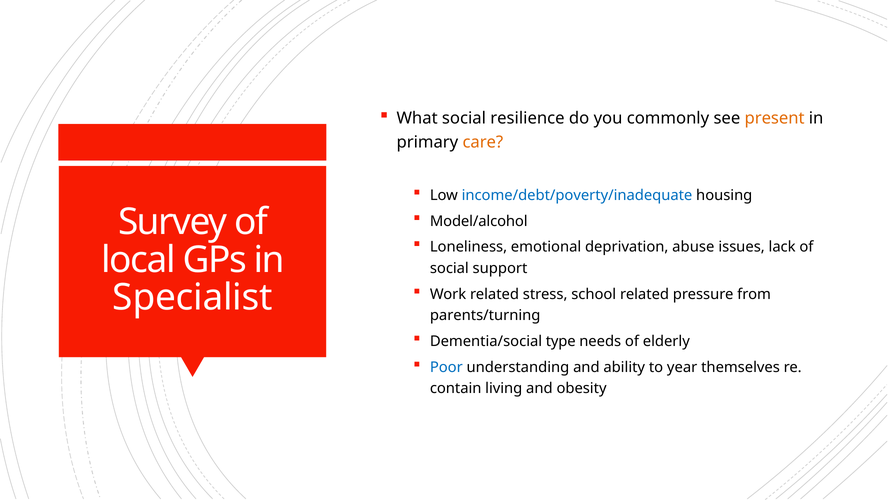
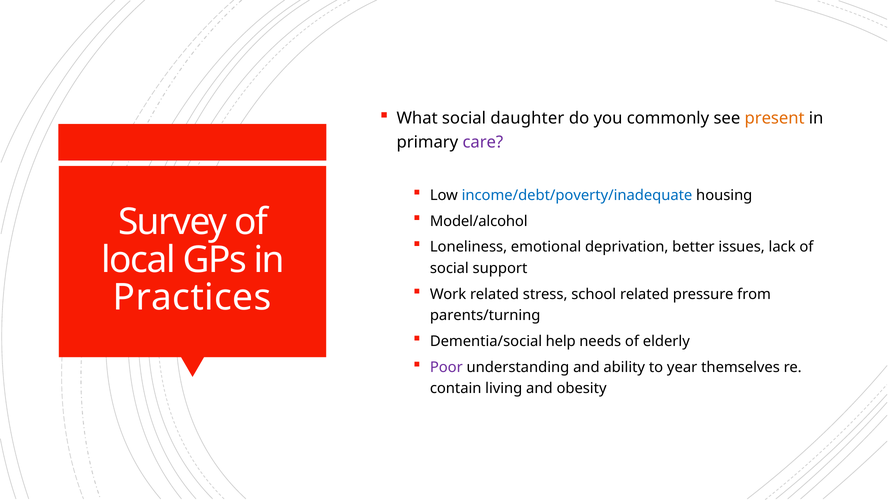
resilience: resilience -> daughter (527, 118)
care colour: orange -> purple (483, 142)
abuse: abuse -> better (693, 247)
Specialist: Specialist -> Practices (192, 298)
type: type -> help (561, 341)
Poor colour: blue -> purple (446, 367)
